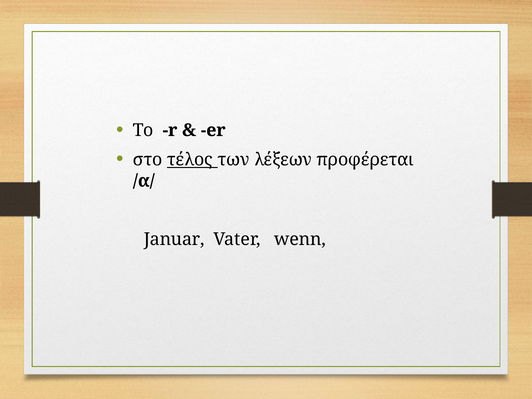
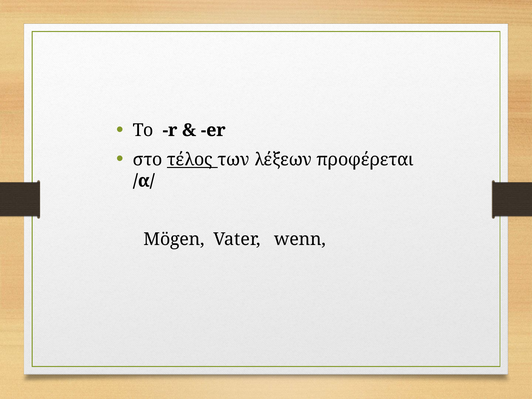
Januar: Januar -> Mögen (174, 239)
